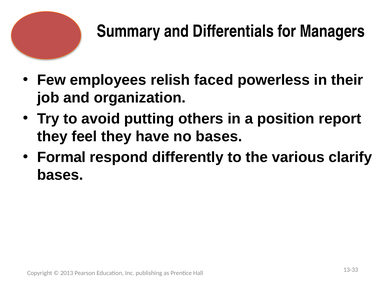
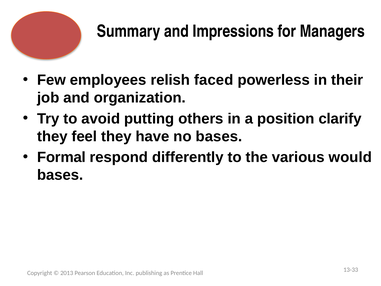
Differentials: Differentials -> Impressions (233, 31)
report: report -> clarify (340, 119)
clarify: clarify -> would (350, 157)
